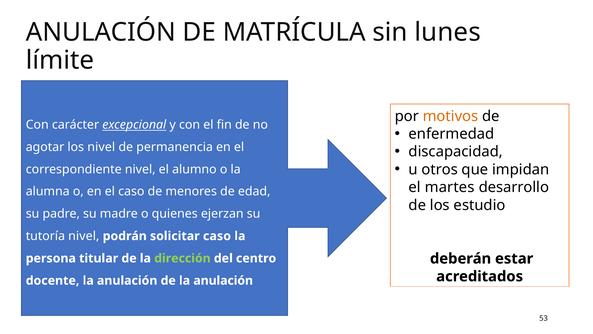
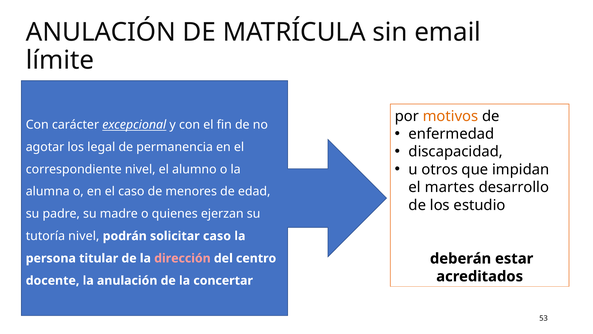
lunes: lunes -> email (448, 32)
los nivel: nivel -> legal (101, 147)
dirección colour: light green -> pink (182, 258)
de la anulación: anulación -> concertar (223, 280)
